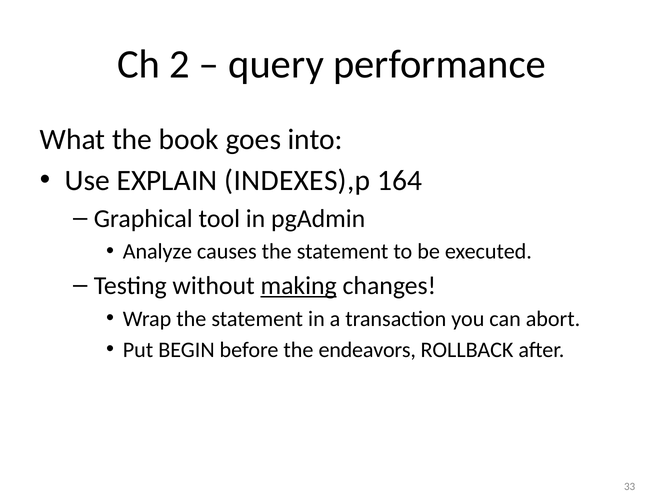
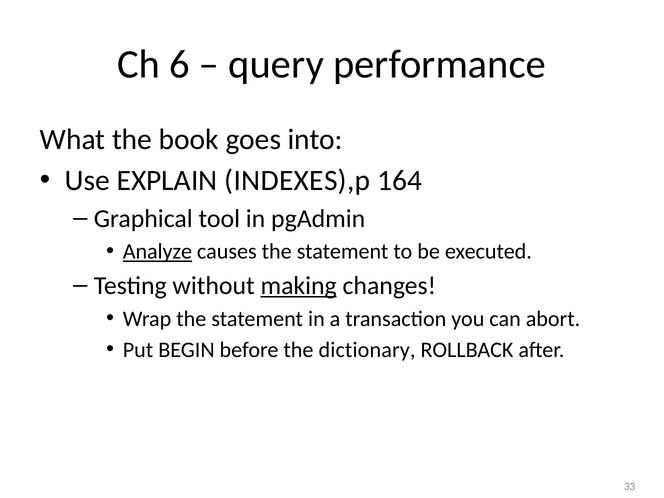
2: 2 -> 6 (180, 64)
Analyze underline: none -> present (157, 252)
endeavors: endeavors -> dictionary (367, 350)
